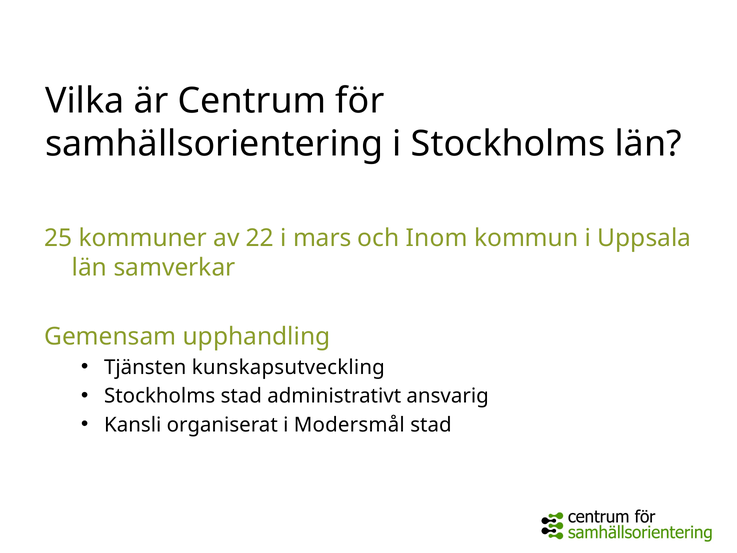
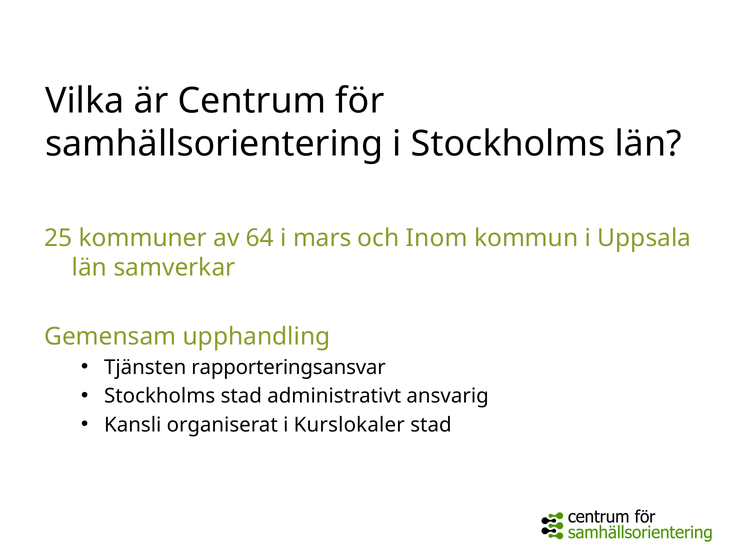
22: 22 -> 64 (260, 238)
kunskapsutveckling: kunskapsutveckling -> rapporteringsansvar (289, 367)
Modersmål: Modersmål -> Kurslokaler (349, 425)
